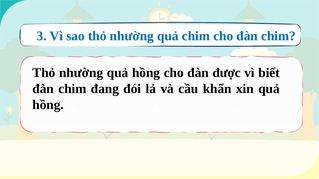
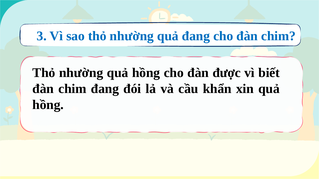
quả chim: chim -> đang (196, 36)
